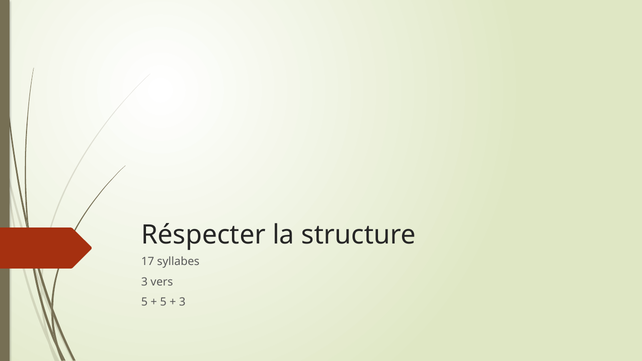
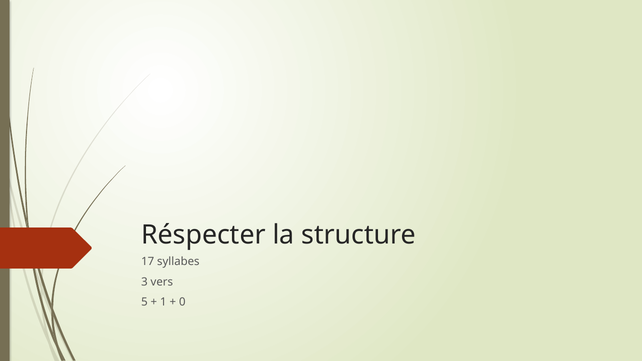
5: 5 -> 1 (163, 302)
3: 3 -> 0 (182, 302)
